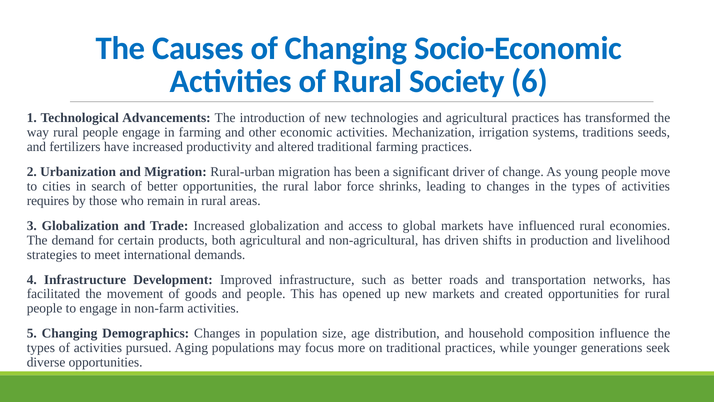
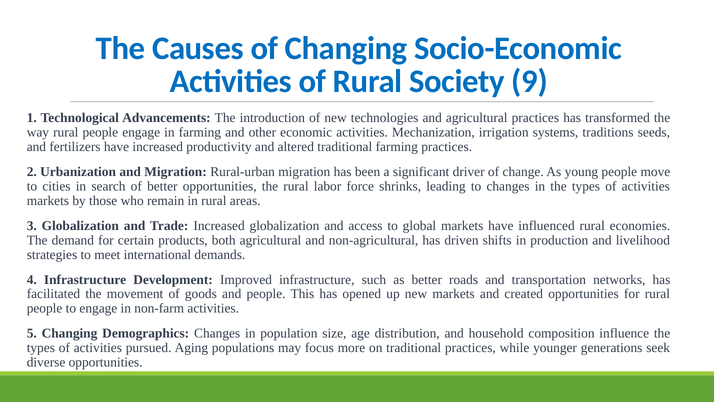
6: 6 -> 9 (530, 82)
requires: requires -> markets (48, 201)
